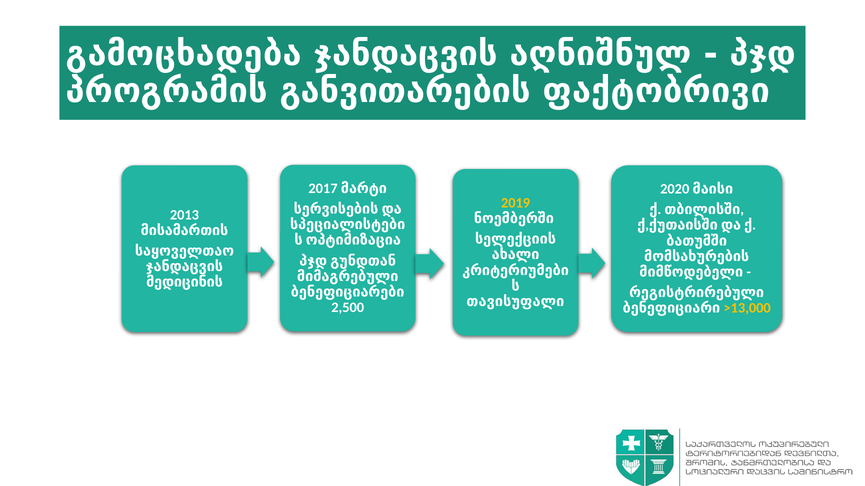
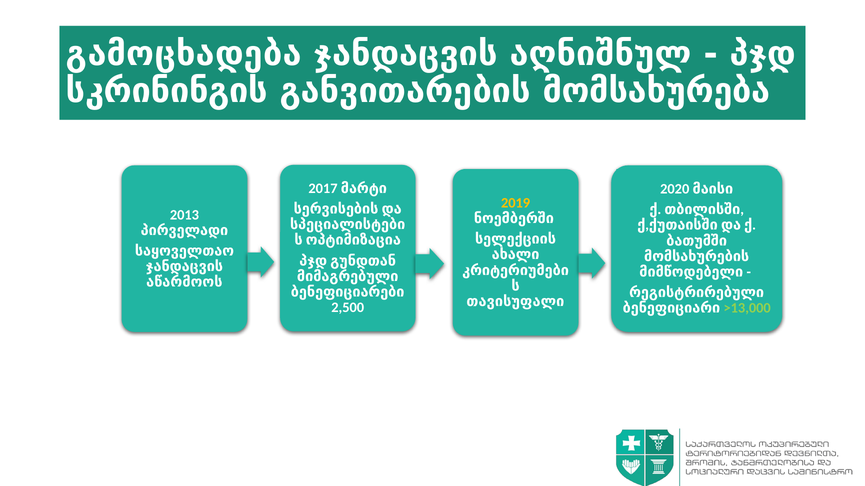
პროგრამის: პროგრამის -> სკრინინგის (167, 91)
ფაქტობრივი: ფაქტობრივი -> მომსახურება (656, 91)
მისამართის: მისამართის -> პირველადი (184, 231)
მედიცინის: მედიცინის -> აწარმოოს (184, 282)
>13,000 colour: yellow -> light green (747, 308)
